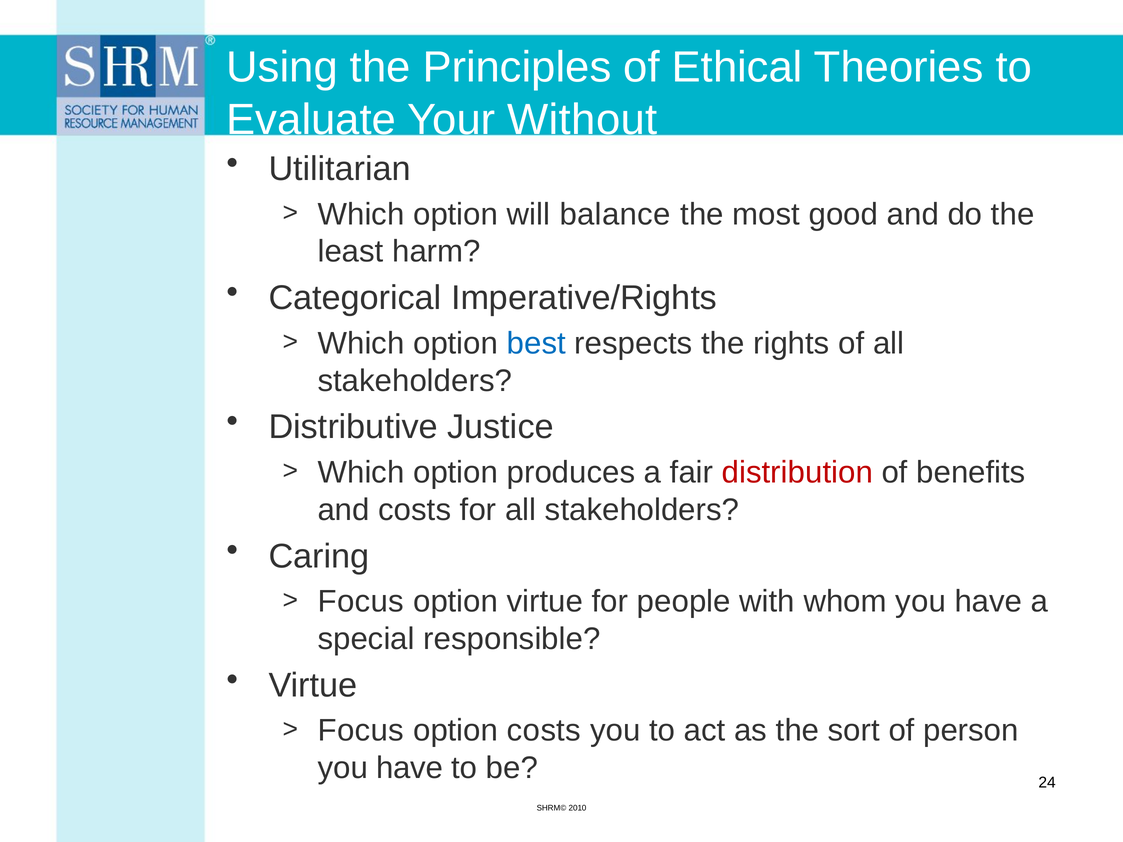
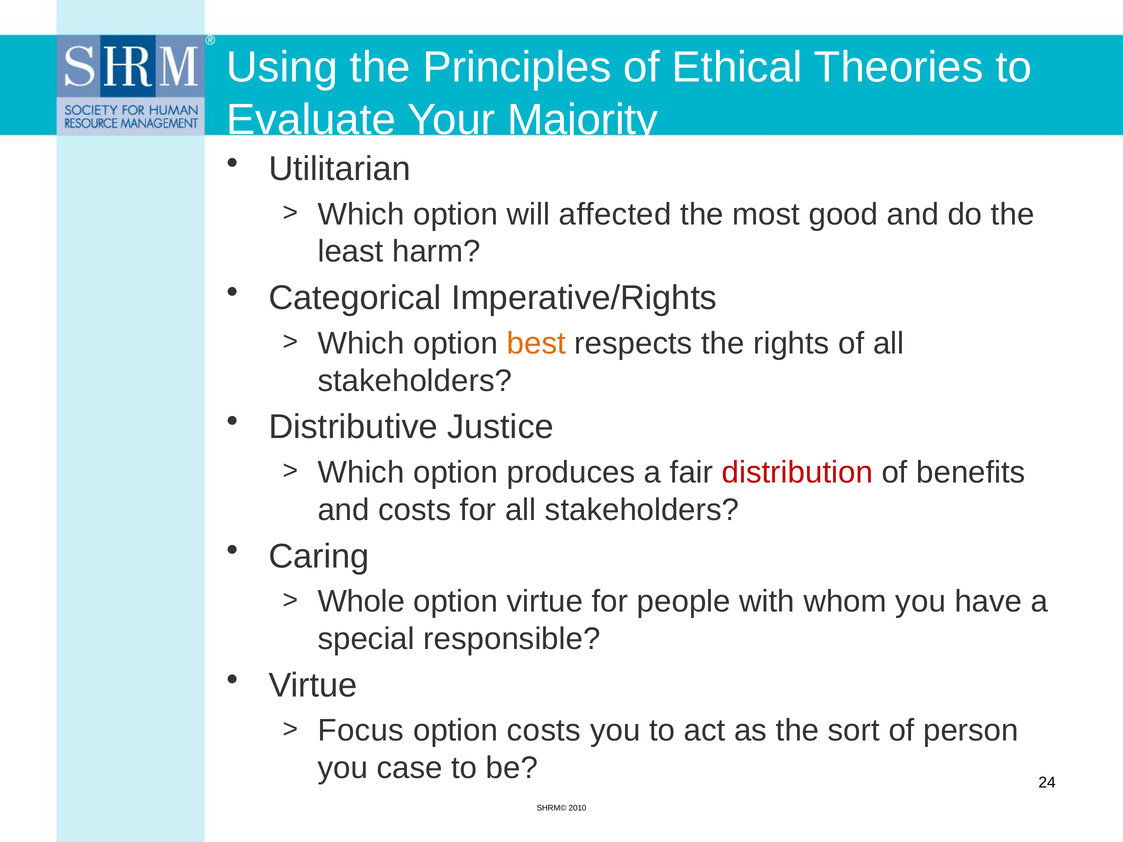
Without: Without -> Majority (583, 120)
balance: balance -> affected (615, 214)
best colour: blue -> orange (536, 343)
Focus: Focus -> Whole (361, 602)
have: have -> case (410, 768)
